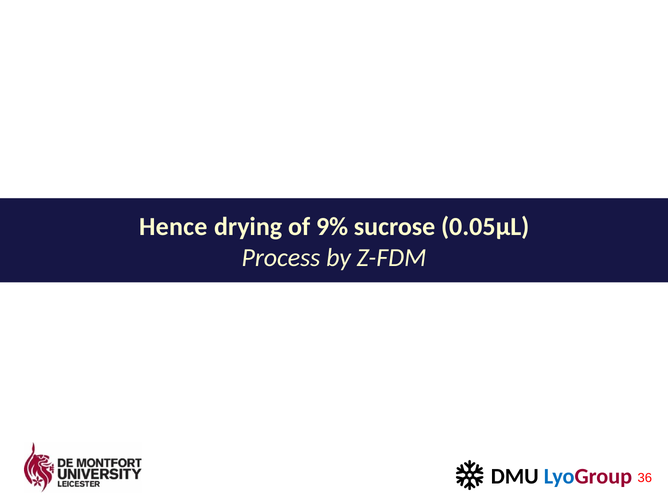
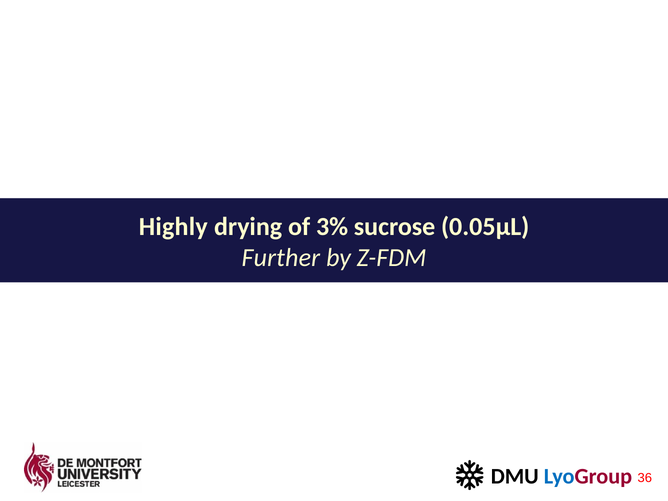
Hence: Hence -> Highly (173, 227)
9%: 9% -> 3% (332, 227)
Process: Process -> Further (281, 258)
